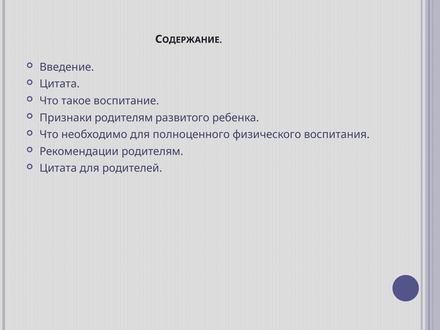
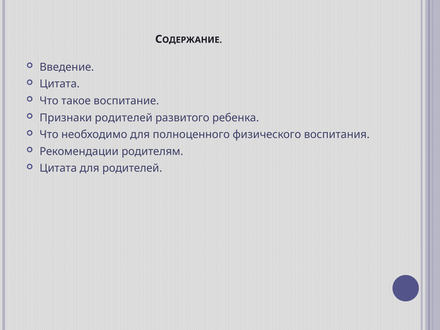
Признаки родителям: родителям -> родителей (124, 118)
